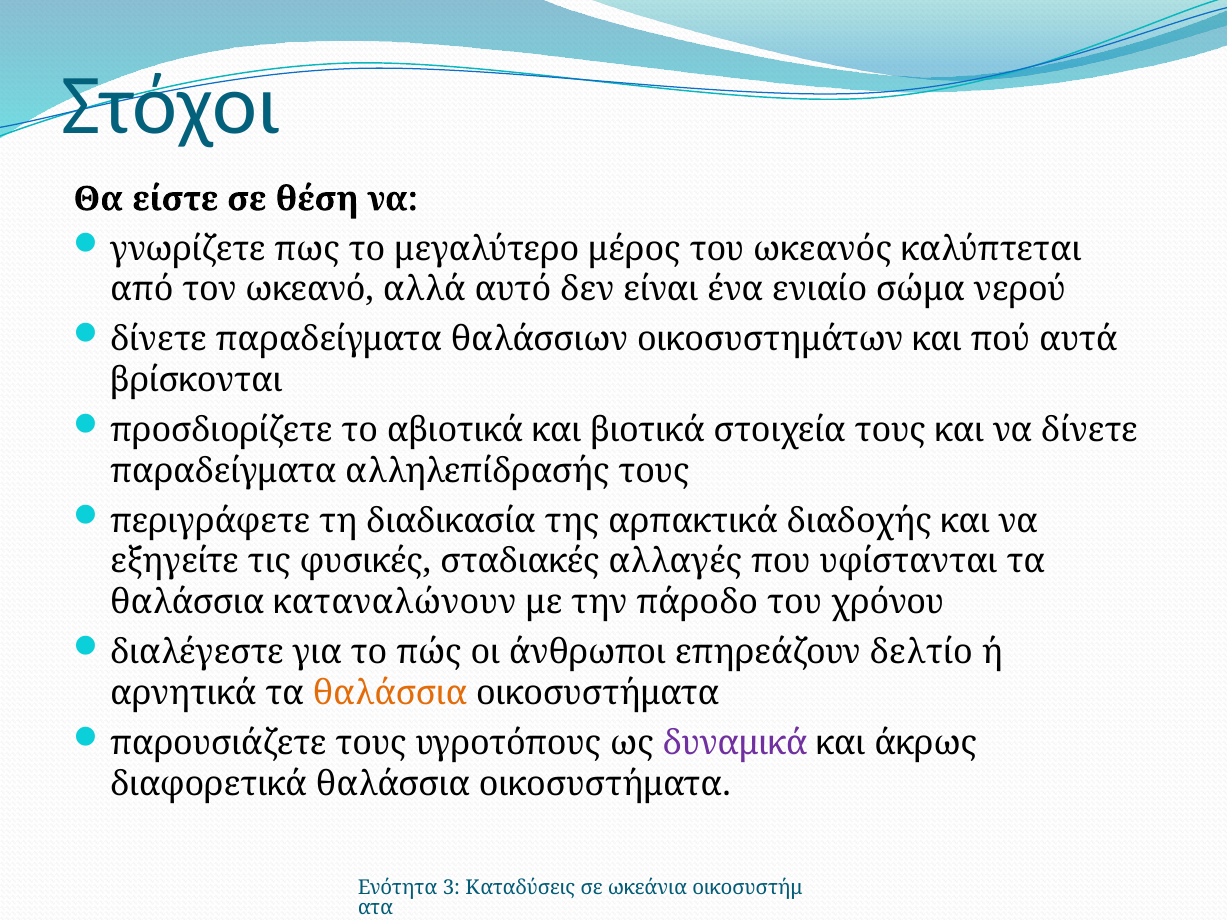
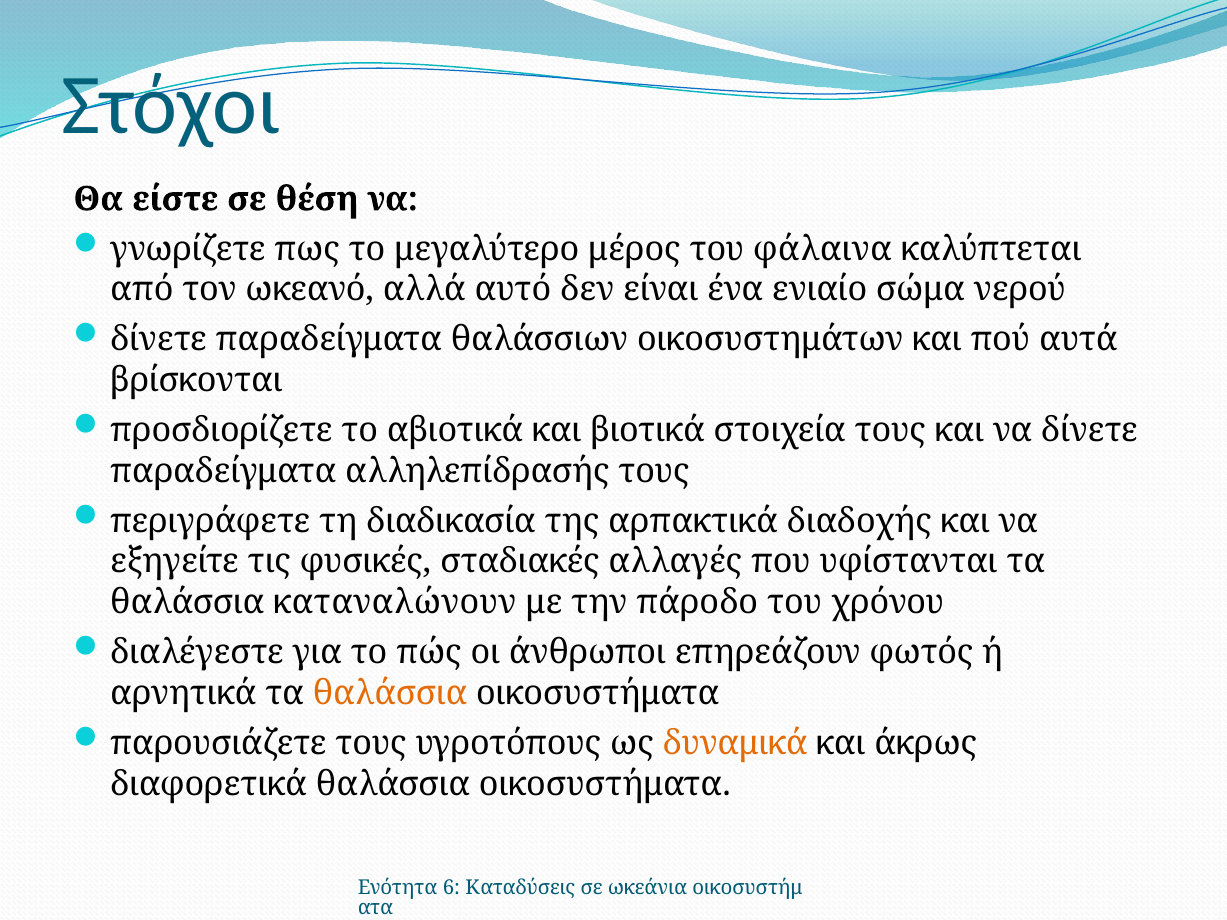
ωκεανός: ωκεανός -> φάλαινα (823, 249)
δελτίο: δελτίο -> φωτός (921, 652)
δυναμικά colour: purple -> orange (735, 743)
3: 3 -> 6 (451, 888)
